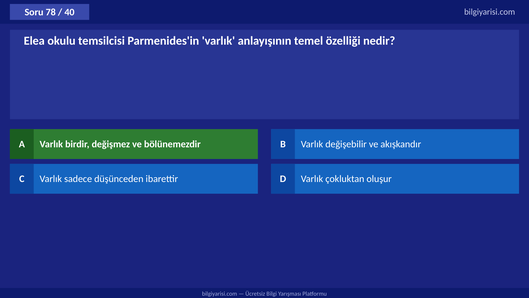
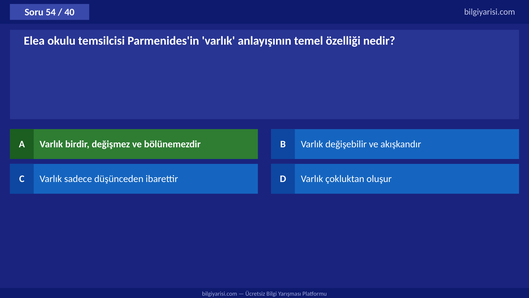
78: 78 -> 54 (51, 12)
